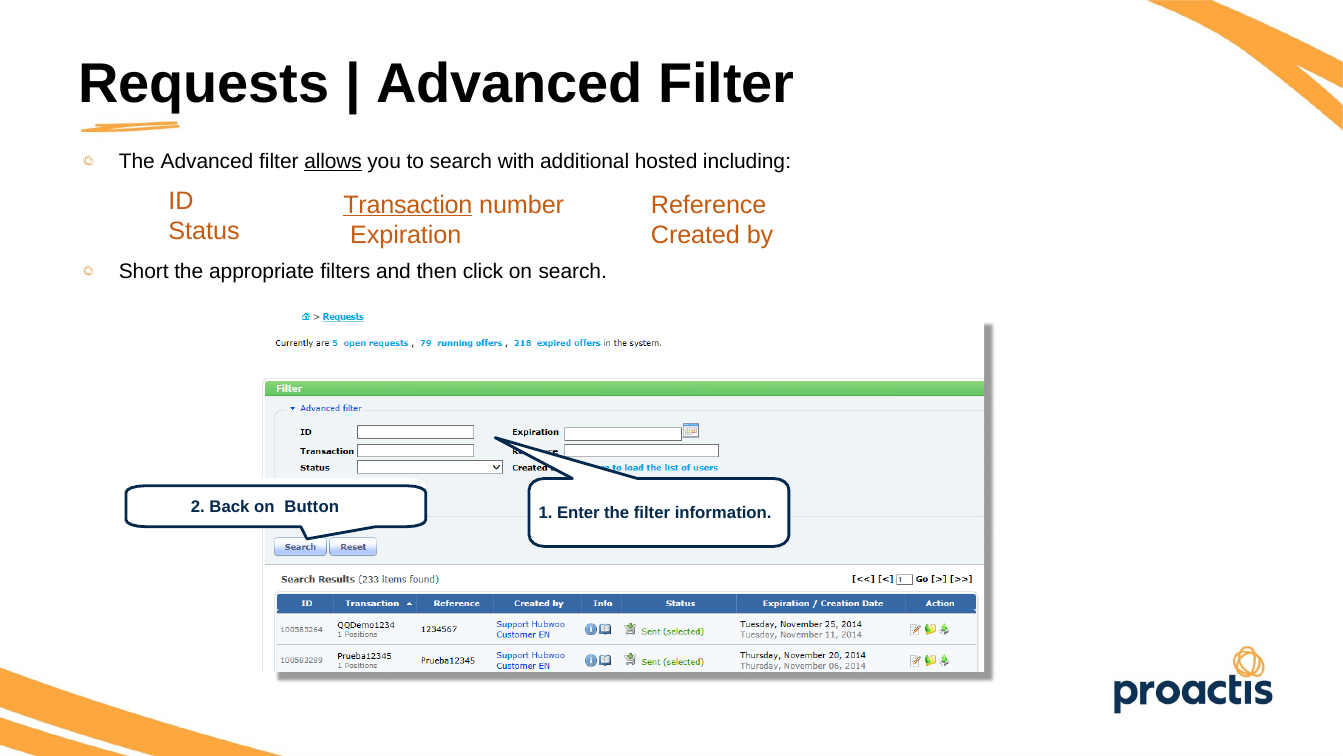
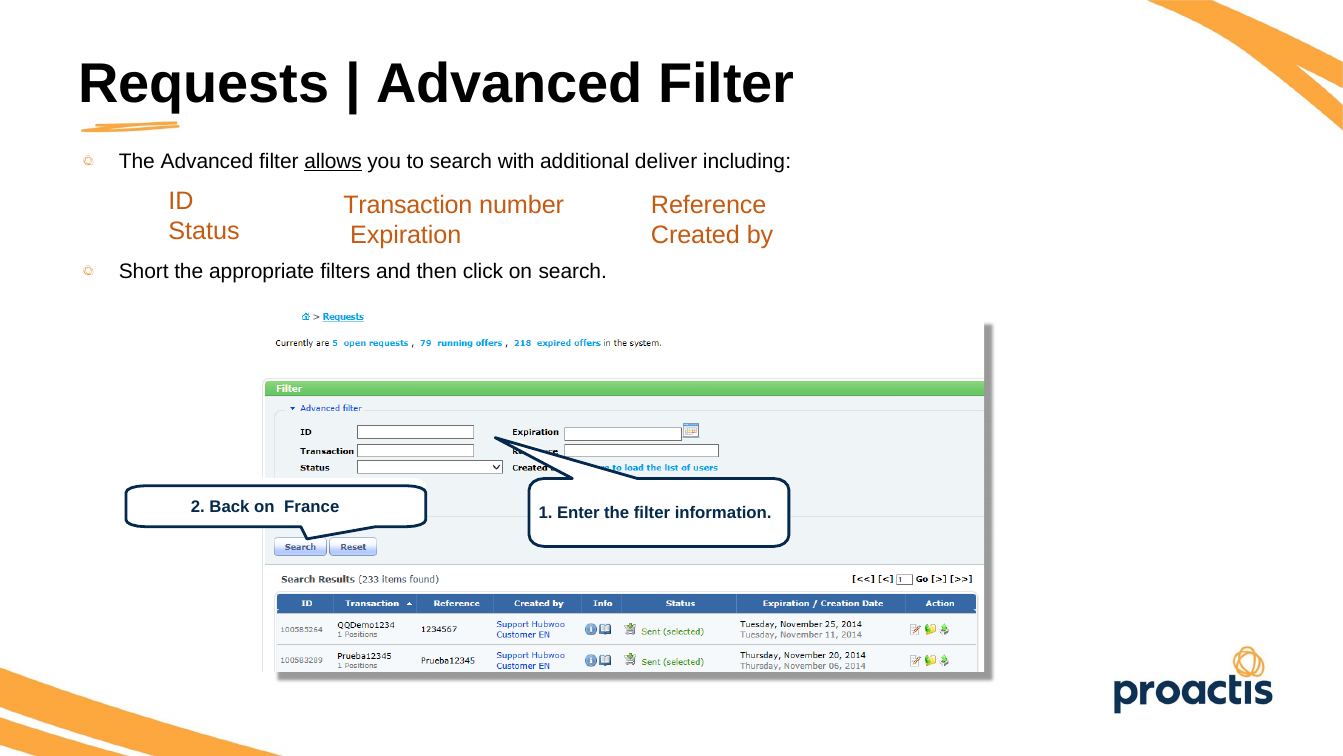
hosted: hosted -> deliver (666, 161)
Transaction underline: present -> none (408, 205)
Button: Button -> France (312, 507)
